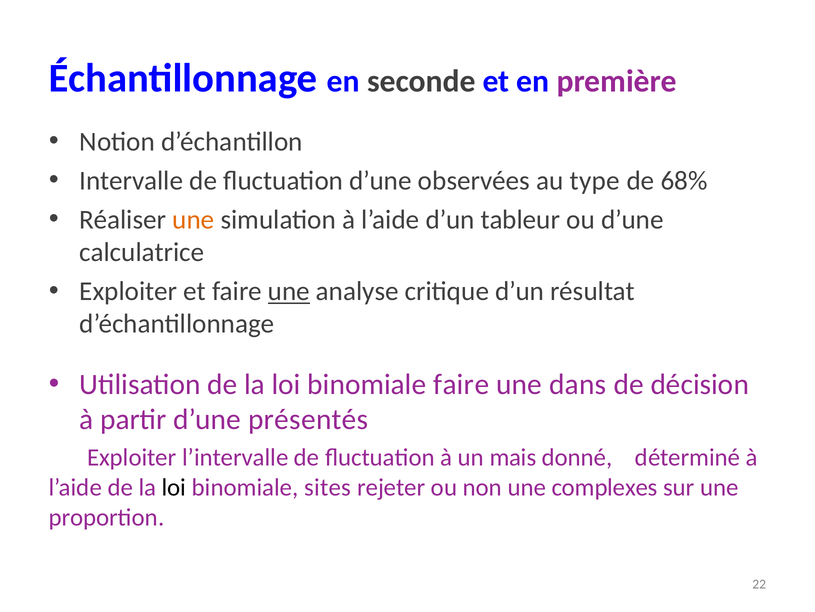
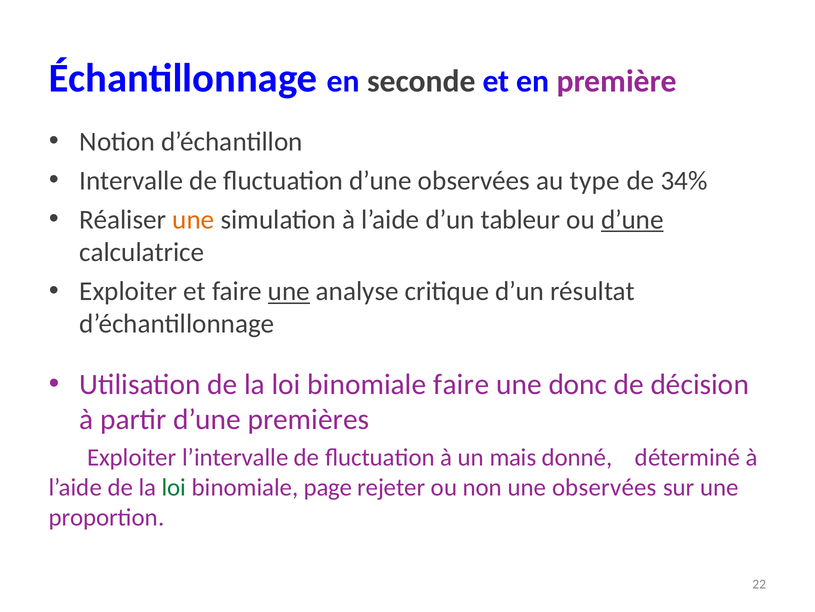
68%: 68% -> 34% (684, 181)
d’une underline: none -> present (632, 219)
dans: dans -> donc (578, 384)
présentés: présentés -> premières (308, 419)
loi colour: black -> green (174, 487)
sites: sites -> page (328, 487)
une complexes: complexes -> observées (604, 487)
